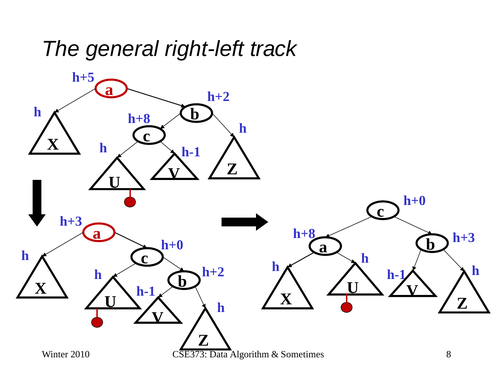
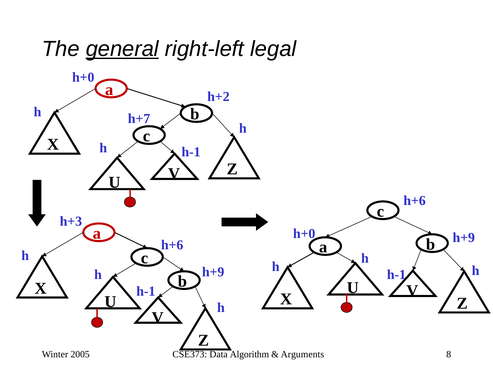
general underline: none -> present (122, 49)
track: track -> legal (273, 49)
h+5: h+5 -> h+0 (83, 77)
h+8: h+8 -> h+7 (139, 118)
h+0: h+0 -> h+6 (415, 201)
h+8: h+8 -> h+0 (304, 233)
h+3: h+3 -> h+9 (464, 238)
h+0: h+0 -> h+6 (172, 245)
h+2: h+2 -> h+9 (213, 272)
2010: 2010 -> 2005 (80, 354)
Sometimes: Sometimes -> Arguments (302, 354)
